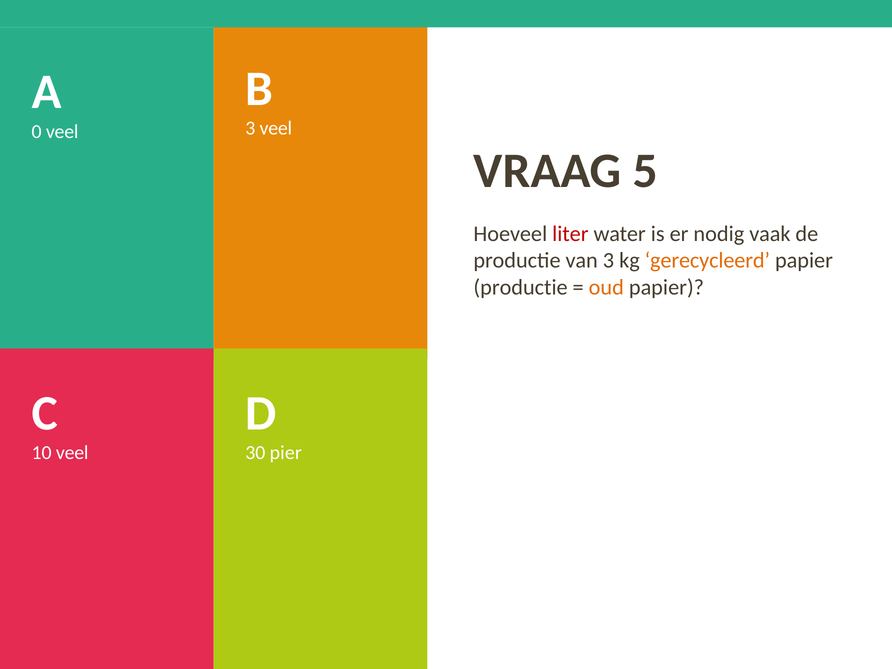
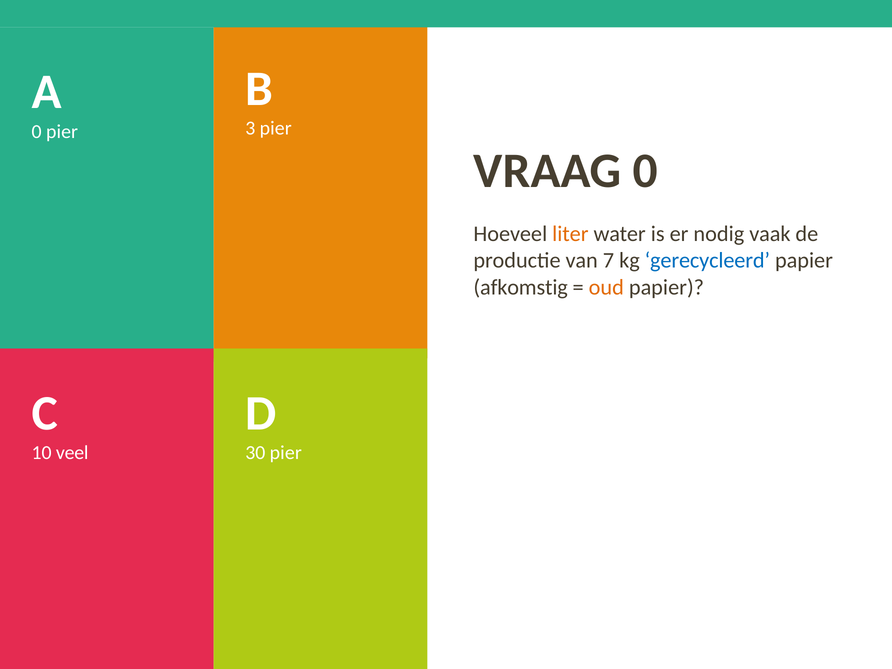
3 veel: veel -> pier (276, 128)
0 veel: veel -> pier (62, 132)
VRAAG 5: 5 -> 0 (645, 171)
liter colour: red -> orange (570, 234)
van 3: 3 -> 7 (608, 260)
gerecycleerd colour: orange -> blue (707, 260)
productie: productie -> afkomstig (521, 287)
